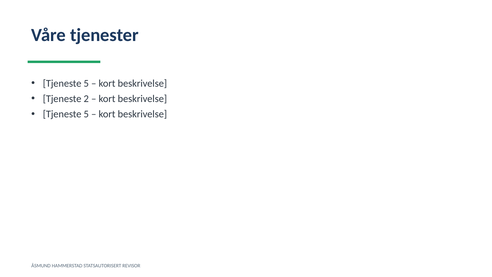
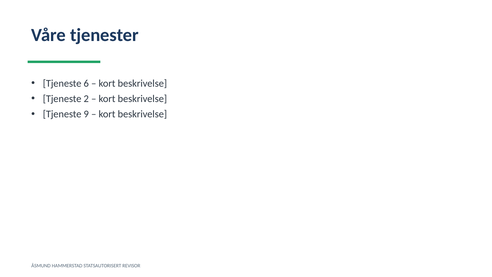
5: 5 -> 6 (86, 83)
5: 5 -> 9 (86, 114)
